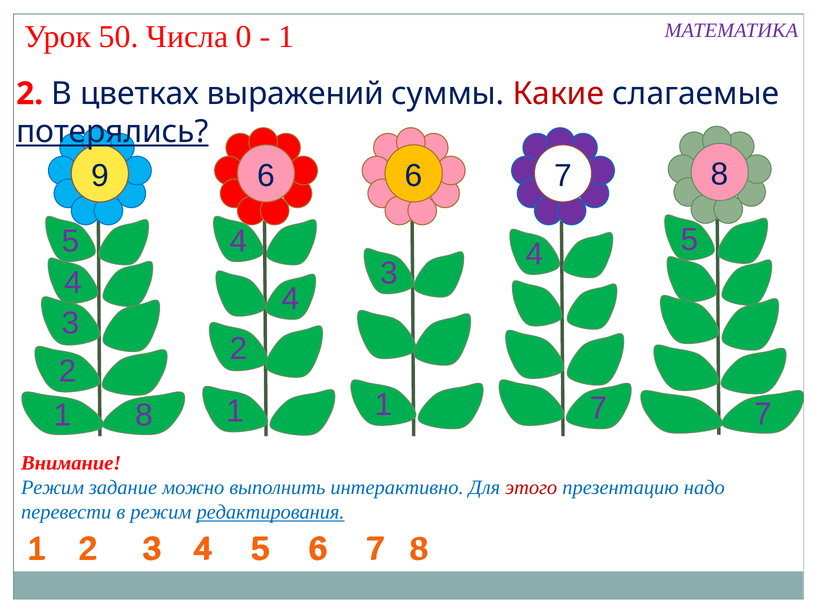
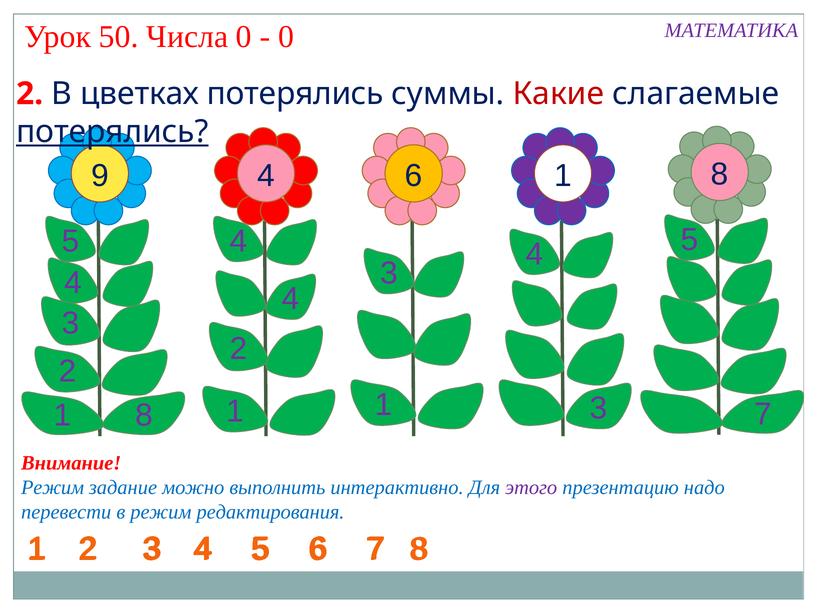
1: 1 -> 0 (286, 37)
цветках выражений: выражений -> потерялись (295, 94)
9 6: 6 -> 4 (266, 176)
7: 7 -> 1 (563, 176)
7: 7 -> 3 (599, 409)
этого colour: red -> purple (531, 488)
редактирования underline: present -> none (271, 513)
